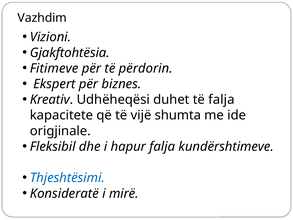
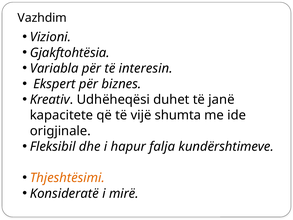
Fitimeve: Fitimeve -> Variabla (54, 68)
përdorin: përdorin -> interesin (146, 68)
të falja: falja -> janë (221, 100)
Thjeshtësimi colour: blue -> orange (67, 178)
